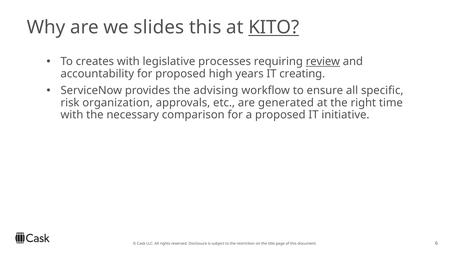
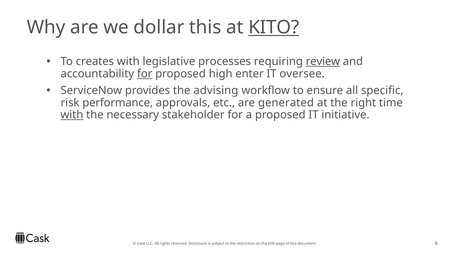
slides: slides -> dollar (159, 27)
for underline: none -> present (145, 74)
years: years -> enter (250, 74)
creating: creating -> oversee (302, 74)
organization: organization -> performance (118, 103)
with underline: none -> present (72, 115)
comparison: comparison -> stakeholder (193, 115)
